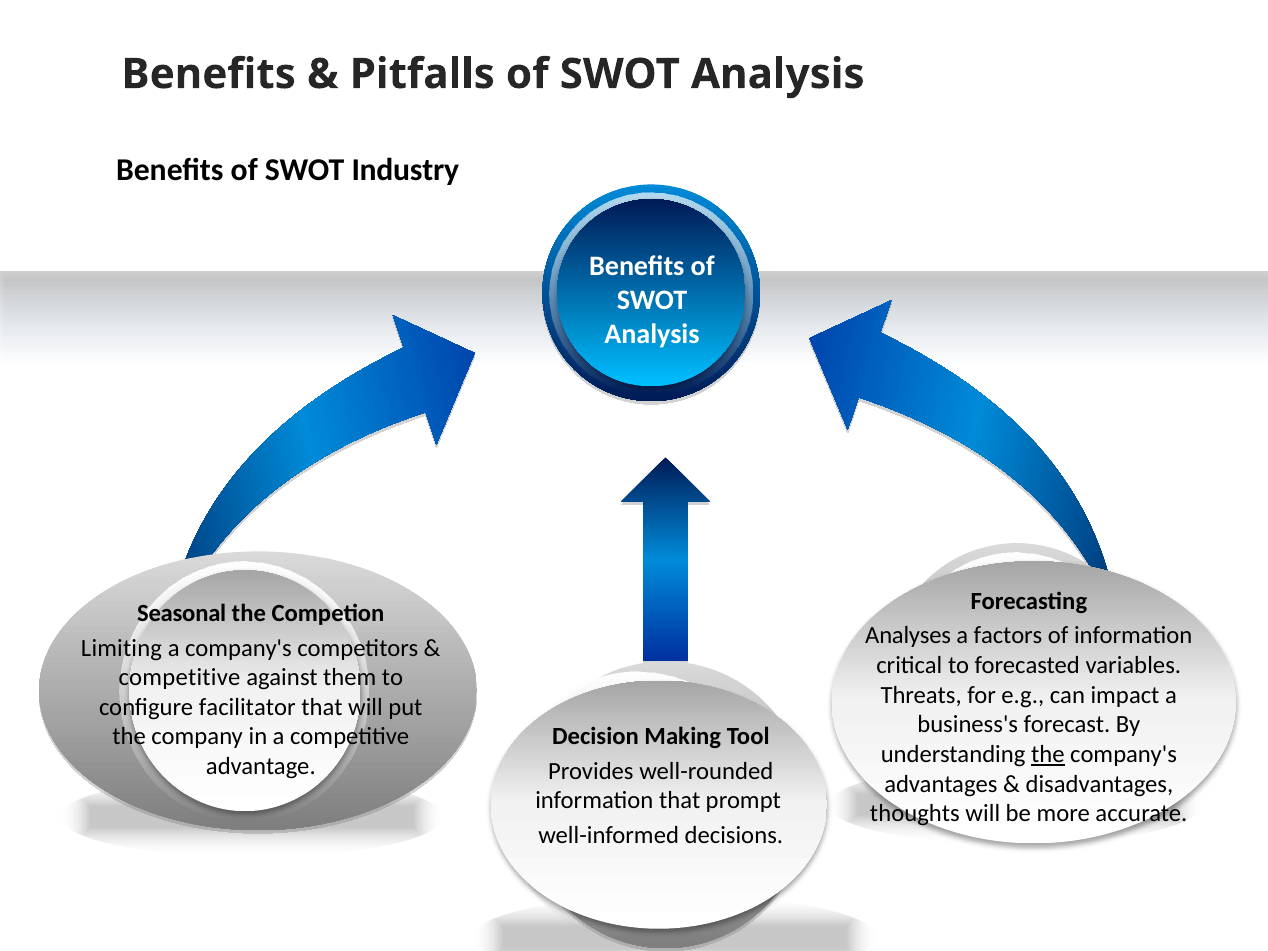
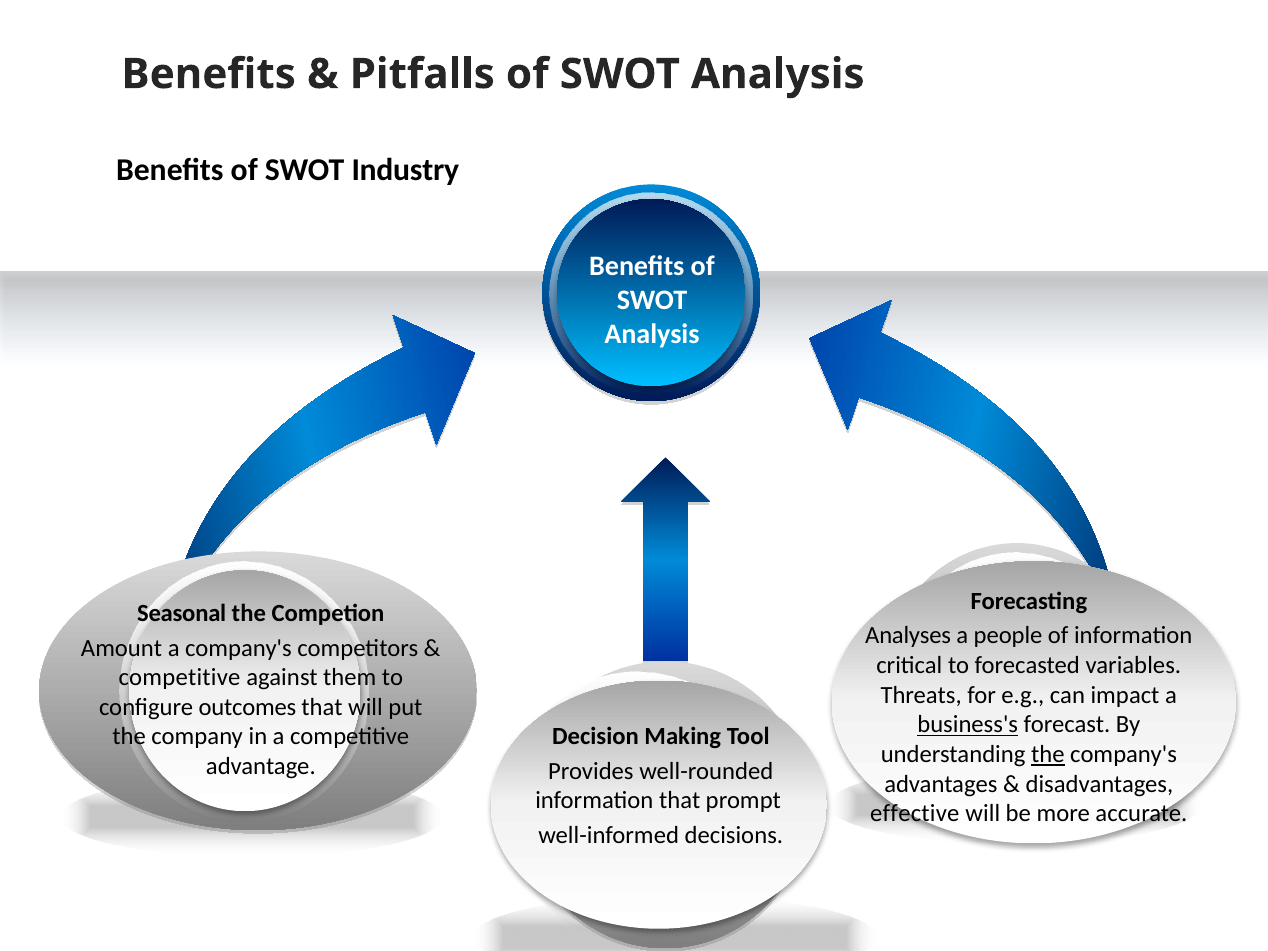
factors: factors -> people (1008, 636)
Limiting: Limiting -> Amount (122, 648)
facilitator: facilitator -> outcomes (247, 707)
business's underline: none -> present (968, 725)
thoughts: thoughts -> effective (915, 813)
